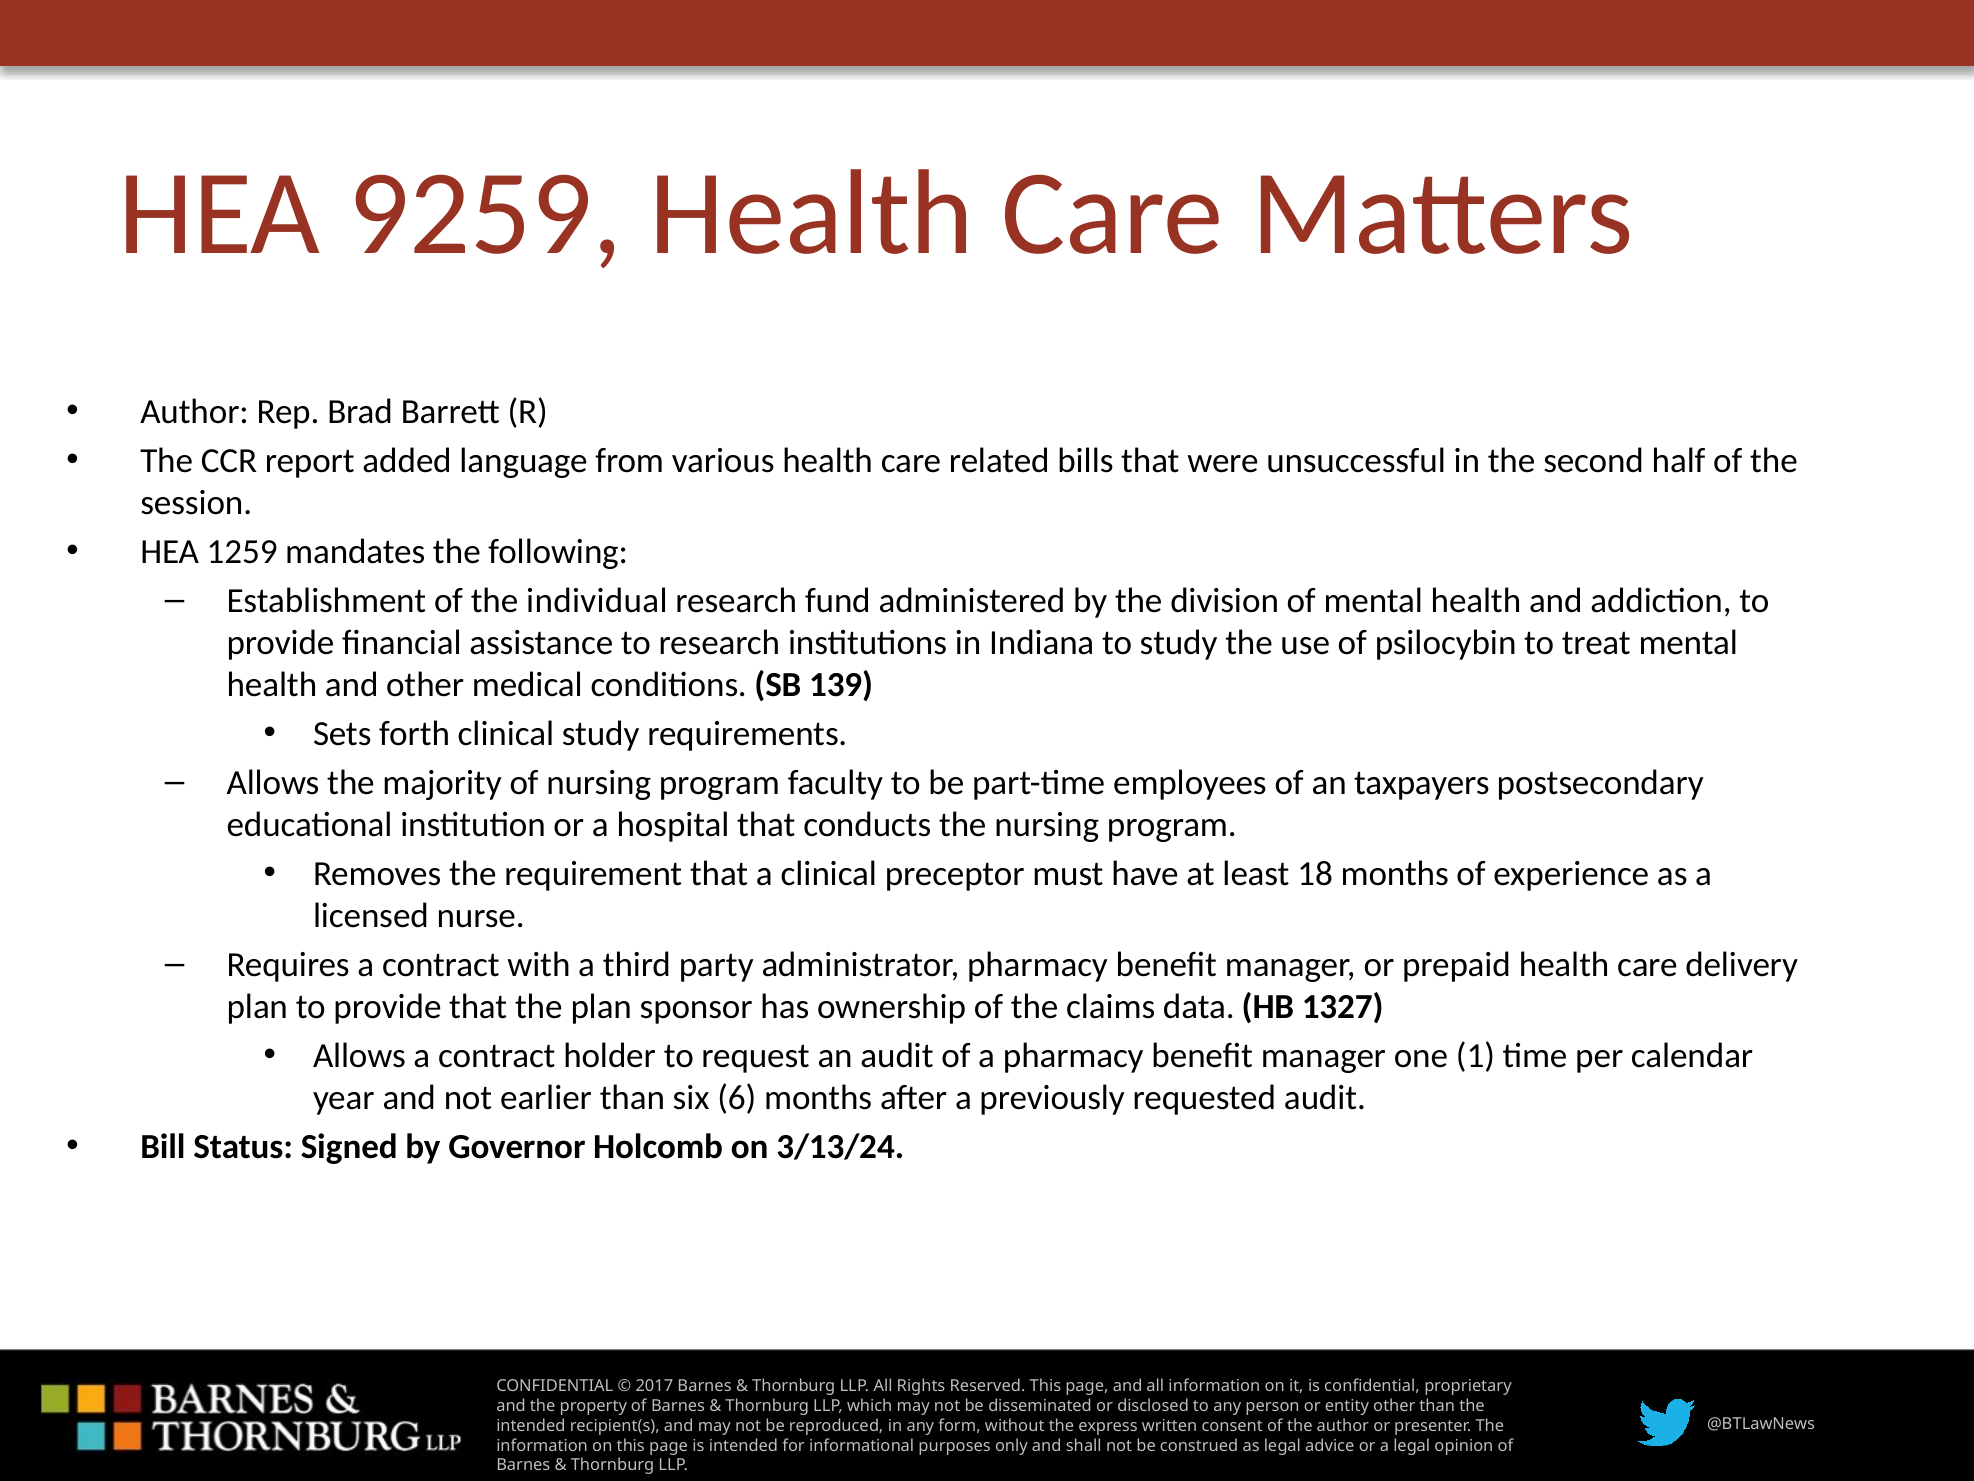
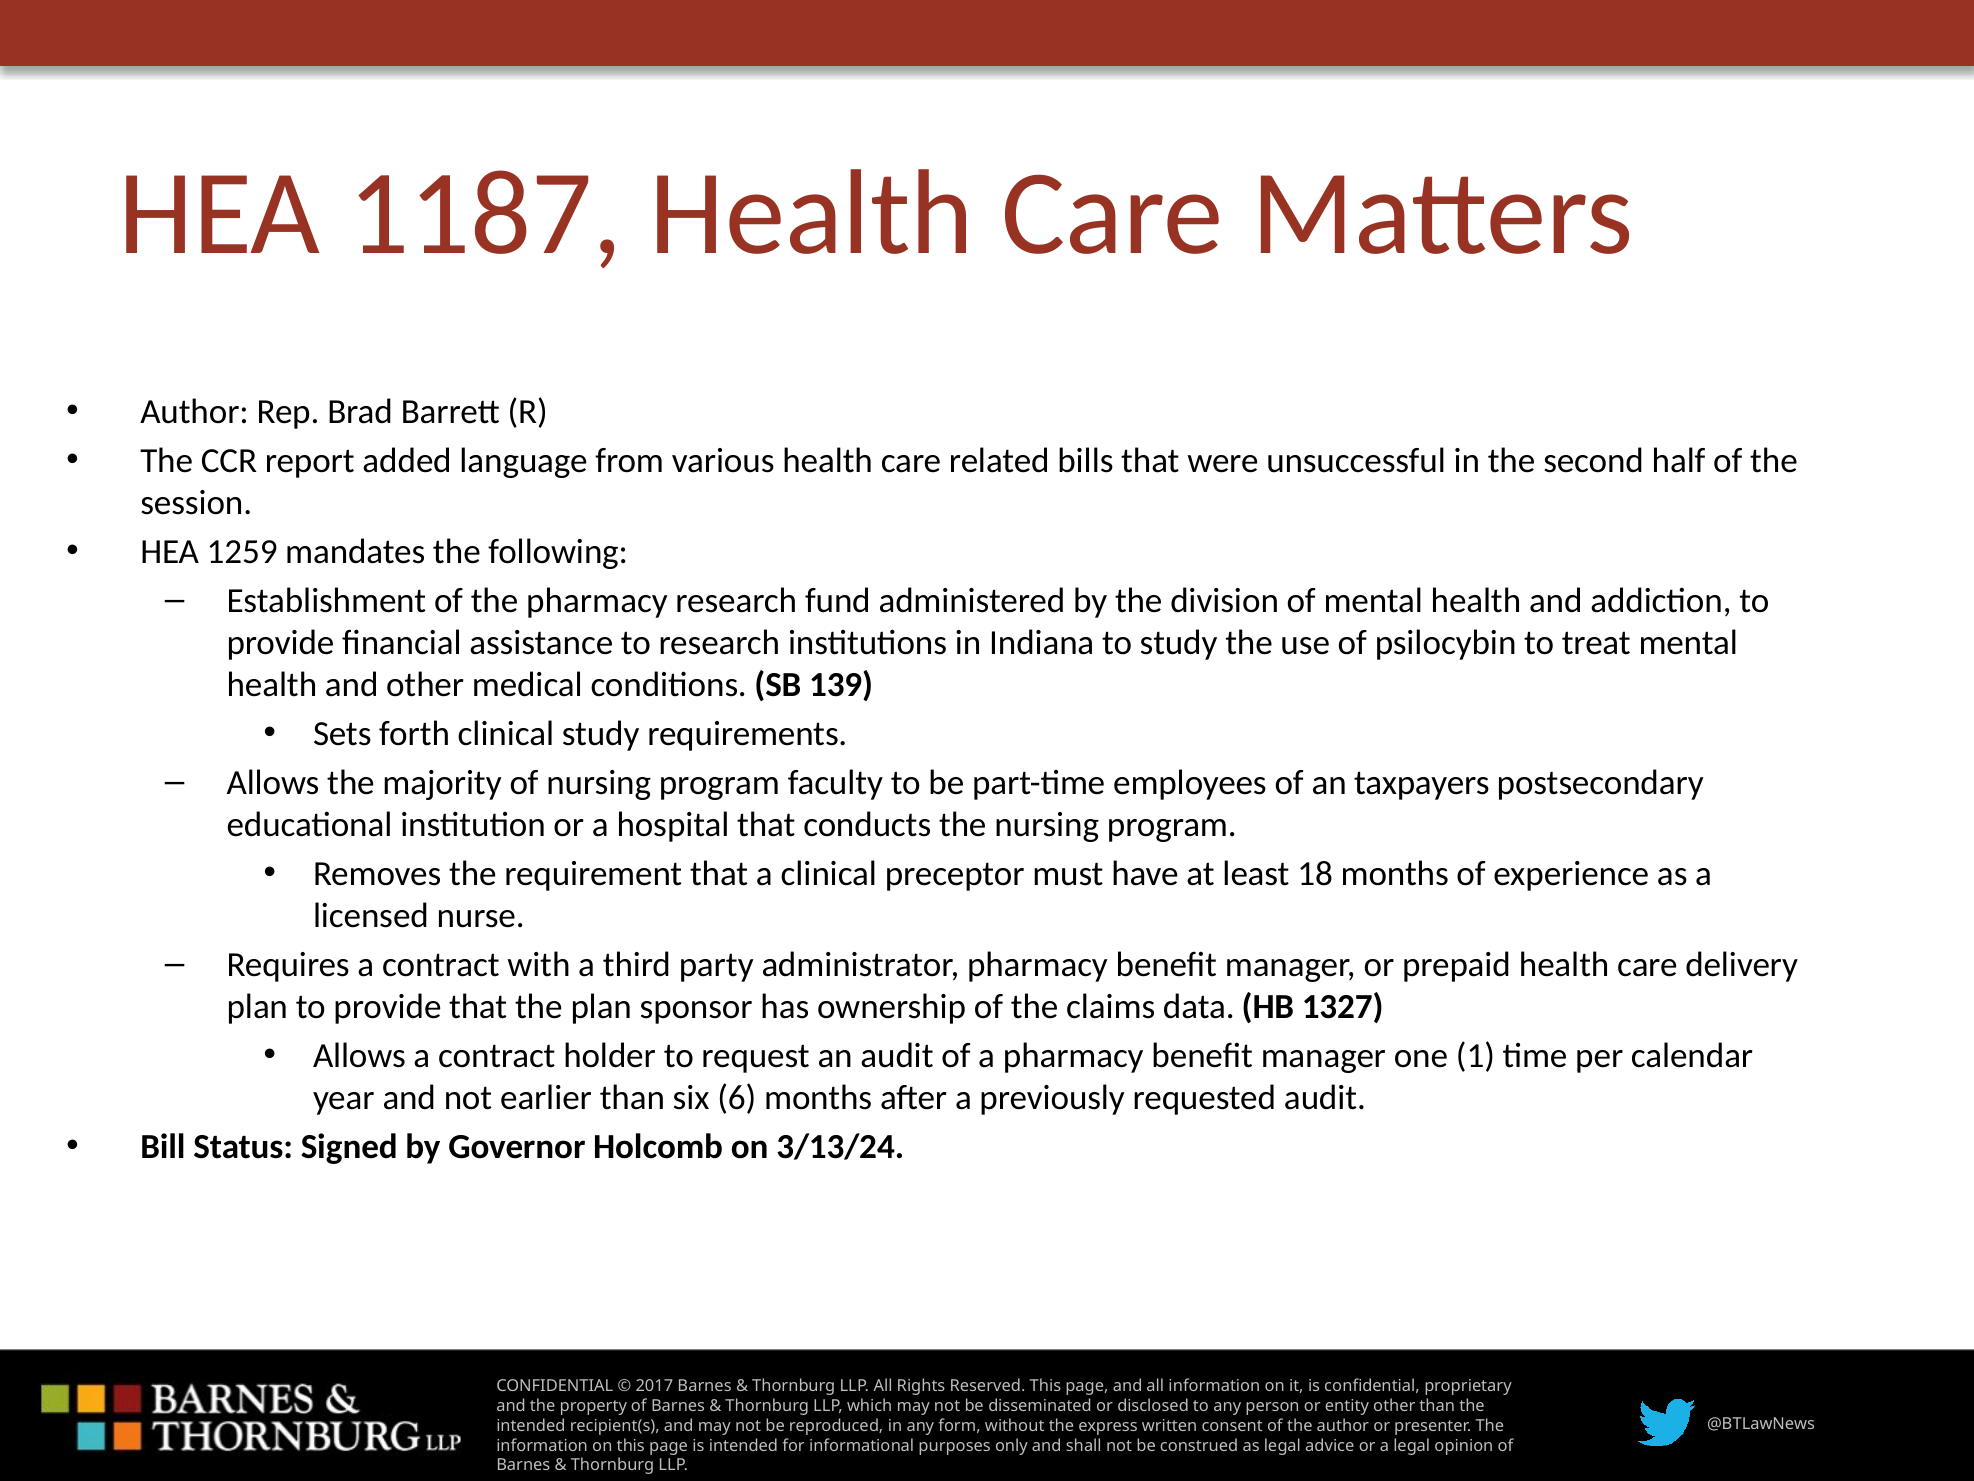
9259: 9259 -> 1187 (485, 214)
the individual: individual -> pharmacy (597, 601)
